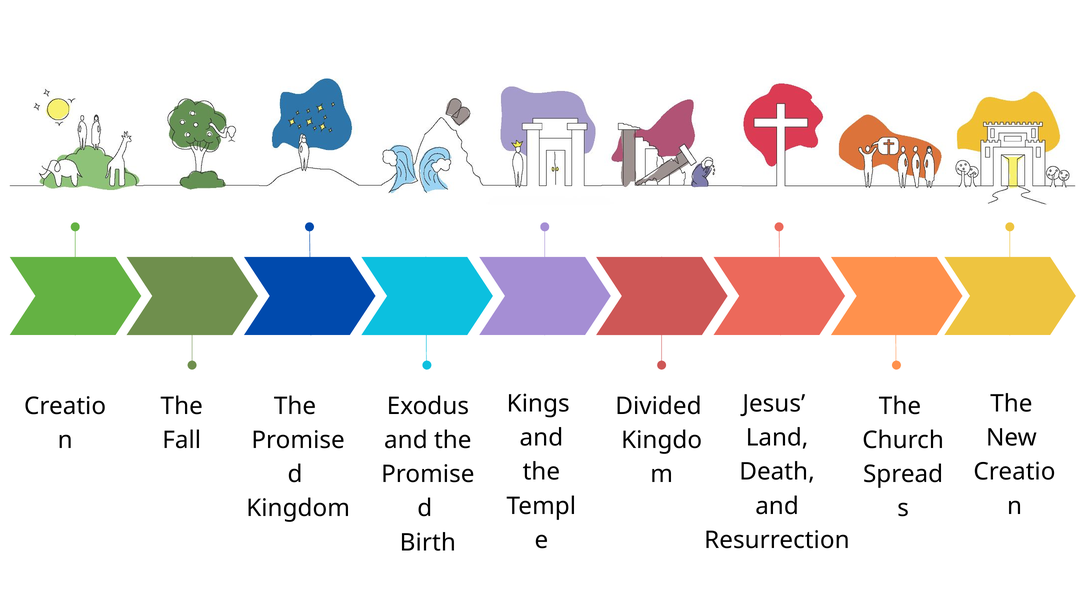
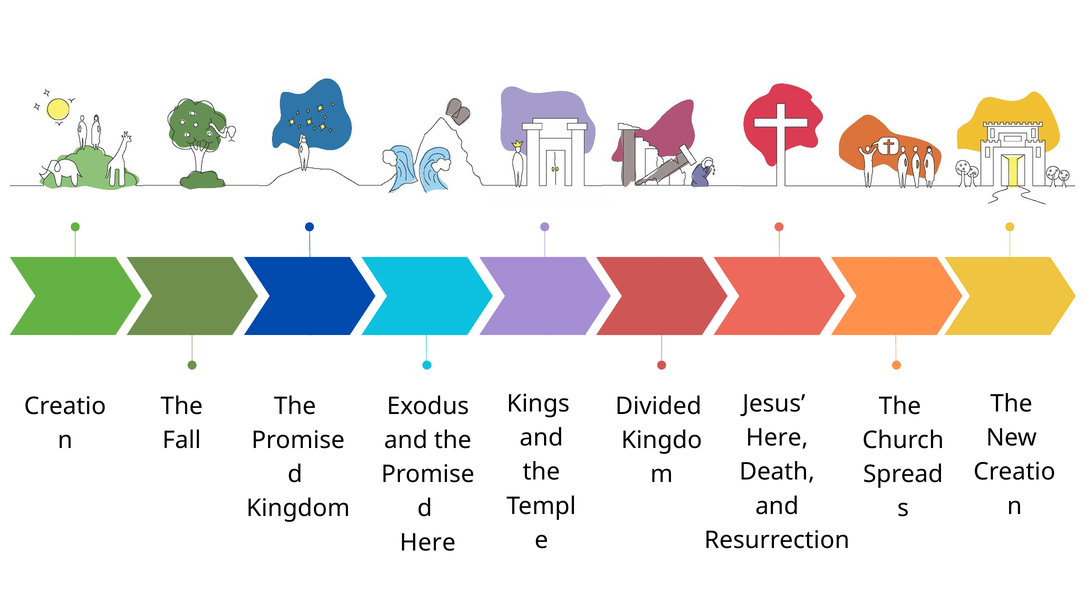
Land: Land -> Here (777, 438)
Birth: Birth -> Here (428, 542)
